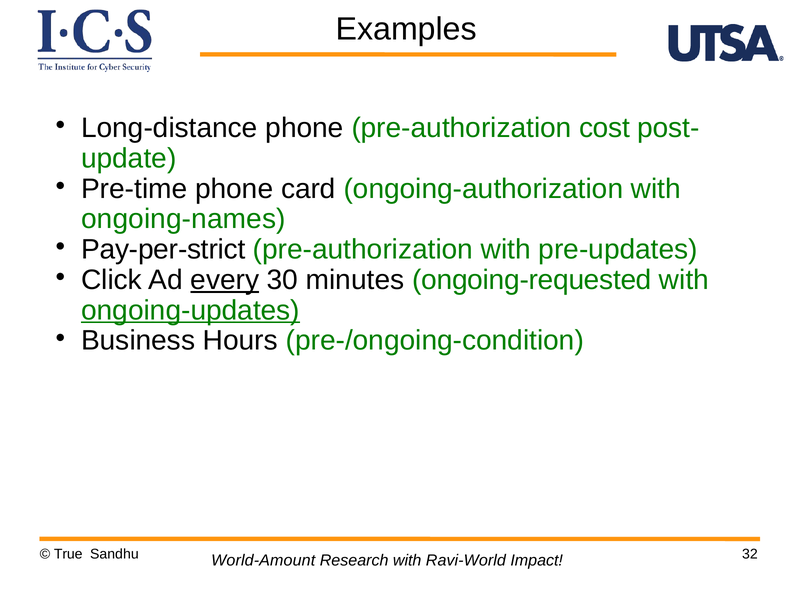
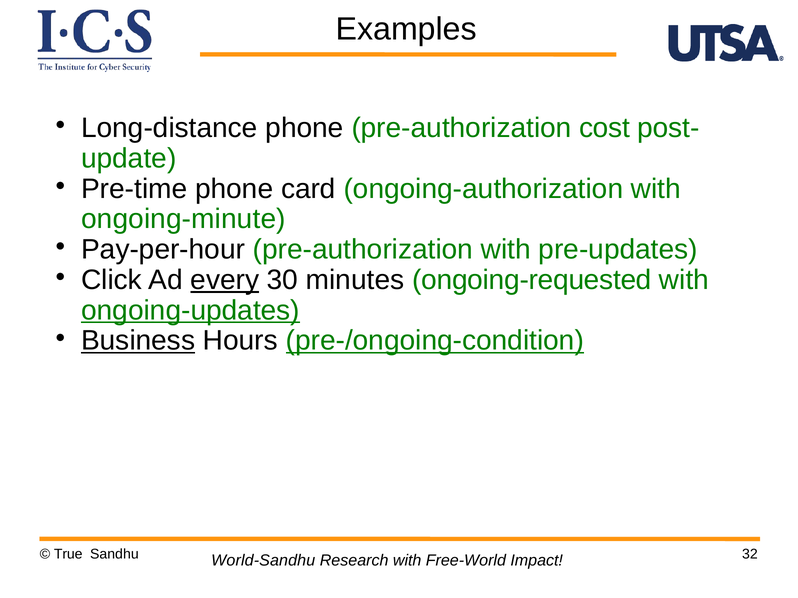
ongoing-names: ongoing-names -> ongoing-minute (183, 219)
Pay-per-strict: Pay-per-strict -> Pay-per-hour (163, 250)
Business underline: none -> present (138, 341)
pre-/ongoing-condition underline: none -> present (435, 341)
World-Amount: World-Amount -> World-Sandhu (263, 561)
Ravi-World: Ravi-World -> Free-World (466, 561)
